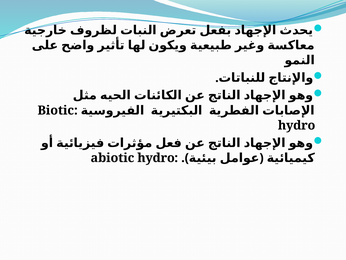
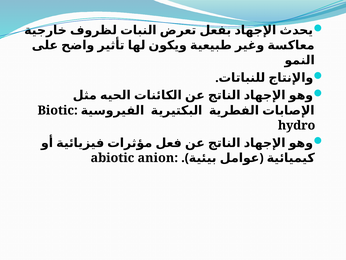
hydro: hydro -> anion (156, 158)
